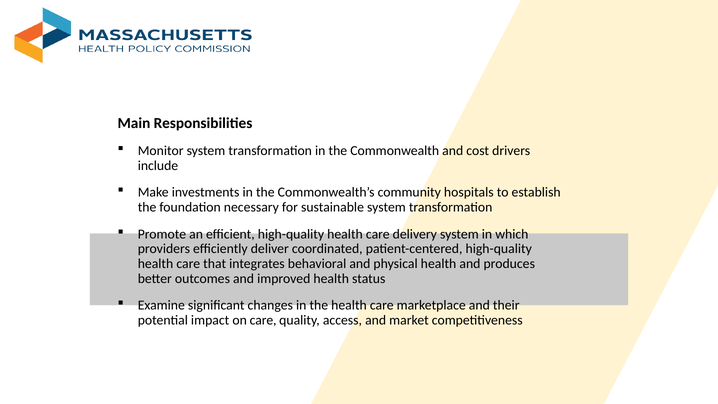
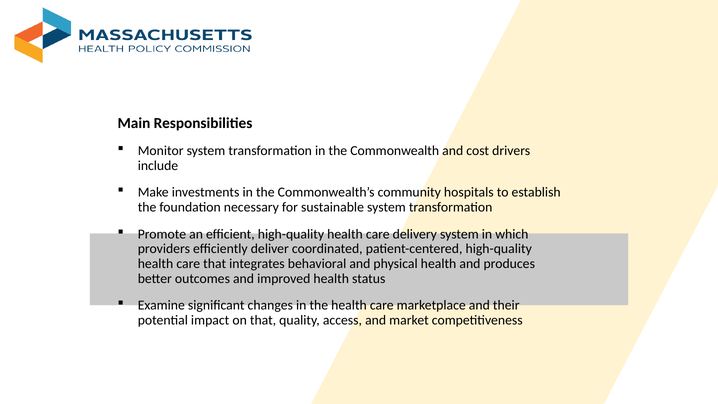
on care: care -> that (263, 320)
